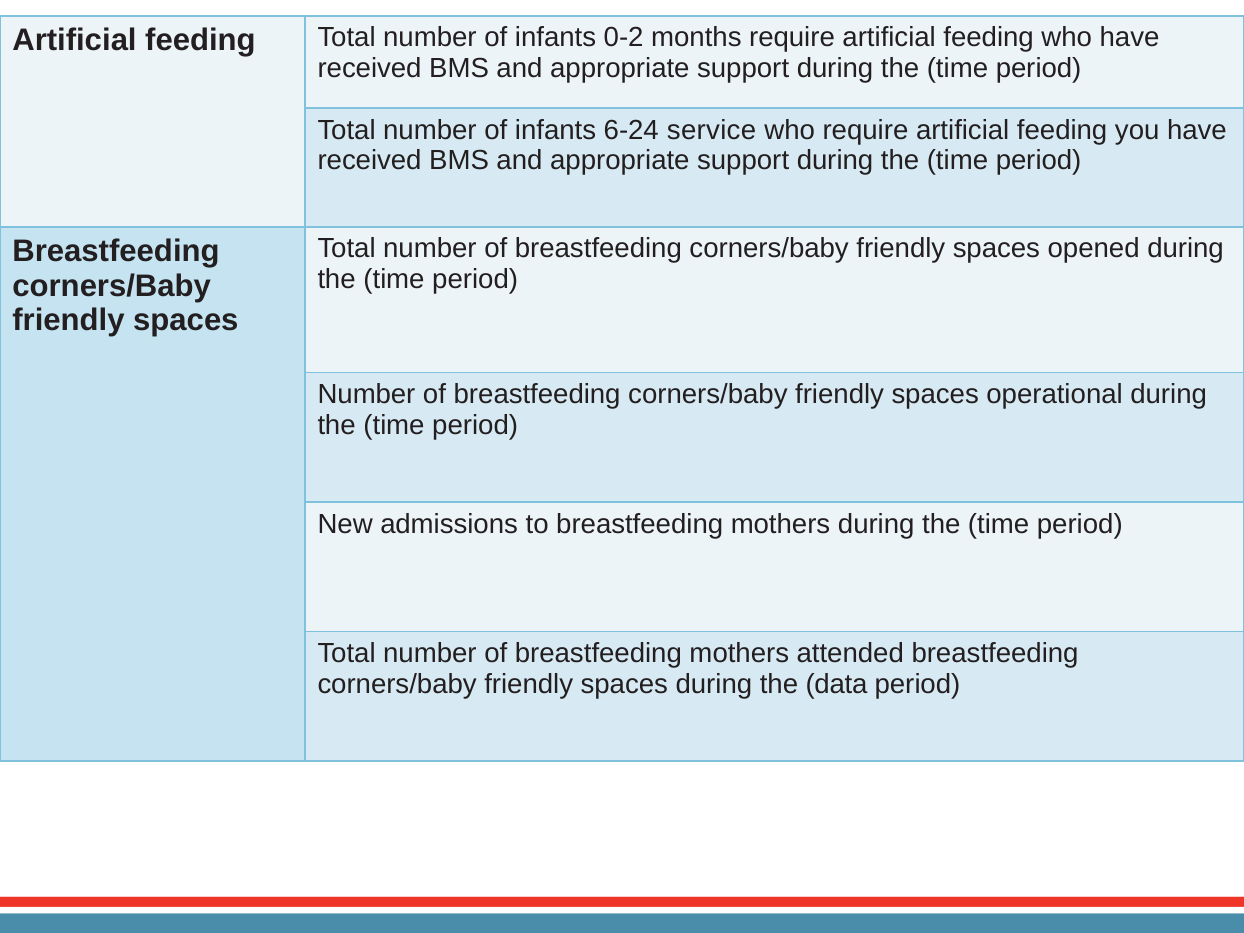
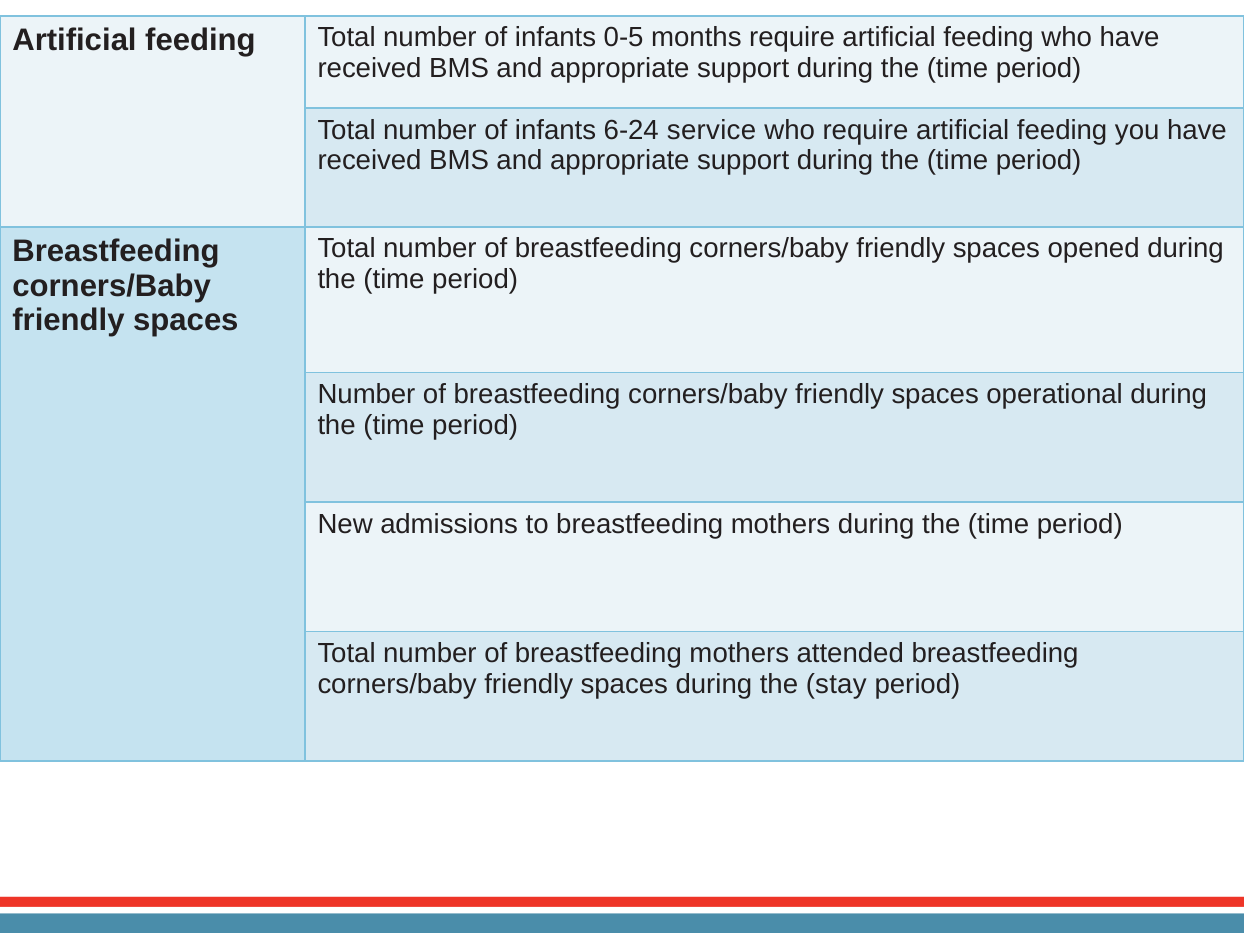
0-2: 0-2 -> 0-5 (624, 38)
data: data -> stay (836, 684)
